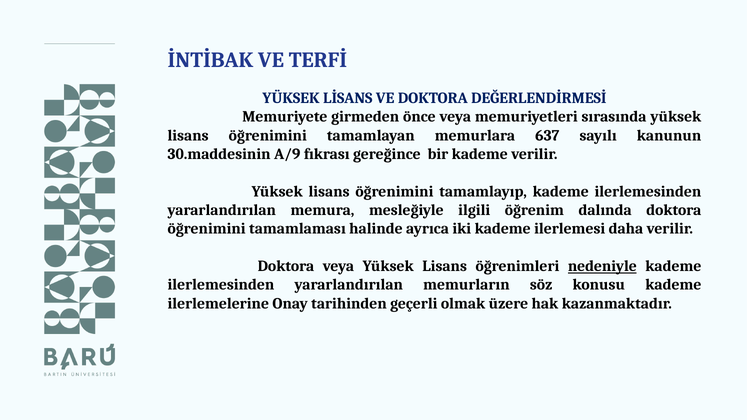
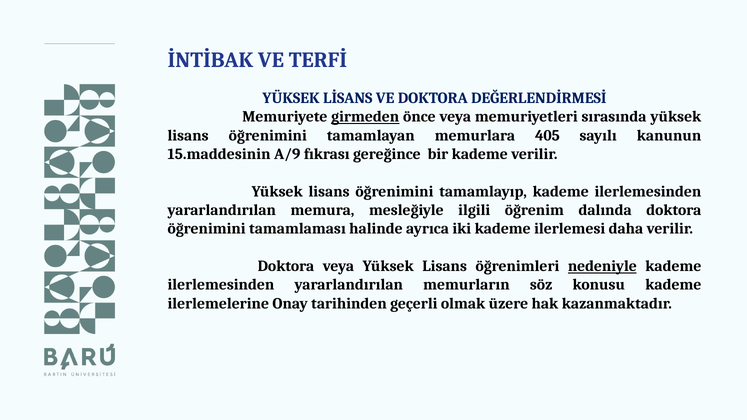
girmeden underline: none -> present (365, 117)
637: 637 -> 405 (547, 135)
30.maddesinin: 30.maddesinin -> 15.maddesinin (219, 154)
